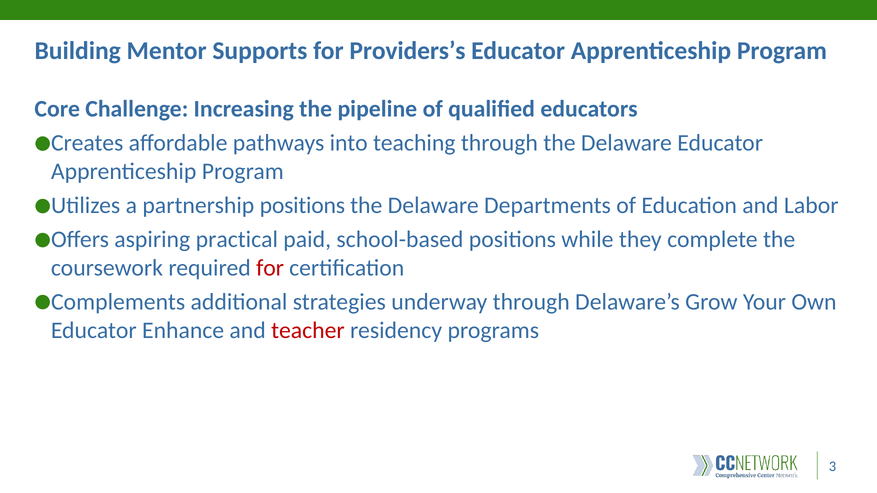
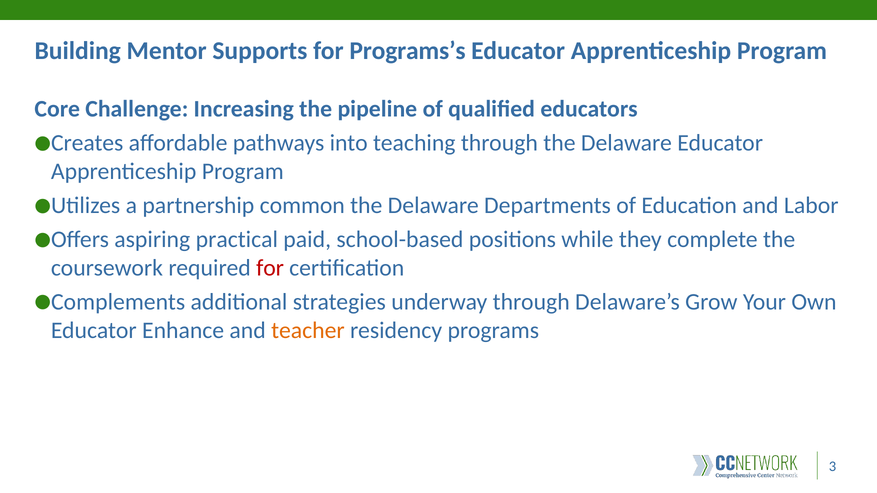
Providers’s: Providers’s -> Programs’s (408, 51)
partnership positions: positions -> common (302, 206)
teacher colour: red -> orange (308, 330)
